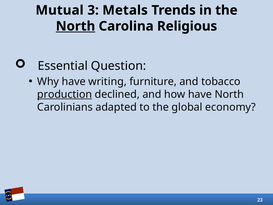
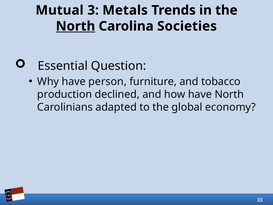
Religious: Religious -> Societies (187, 26)
writing: writing -> person (108, 82)
production underline: present -> none (65, 94)
